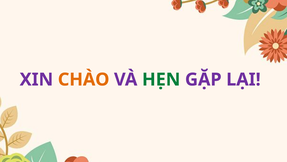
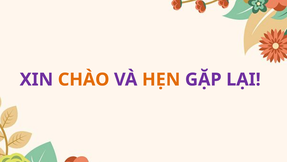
HẸN colour: green -> orange (161, 79)
